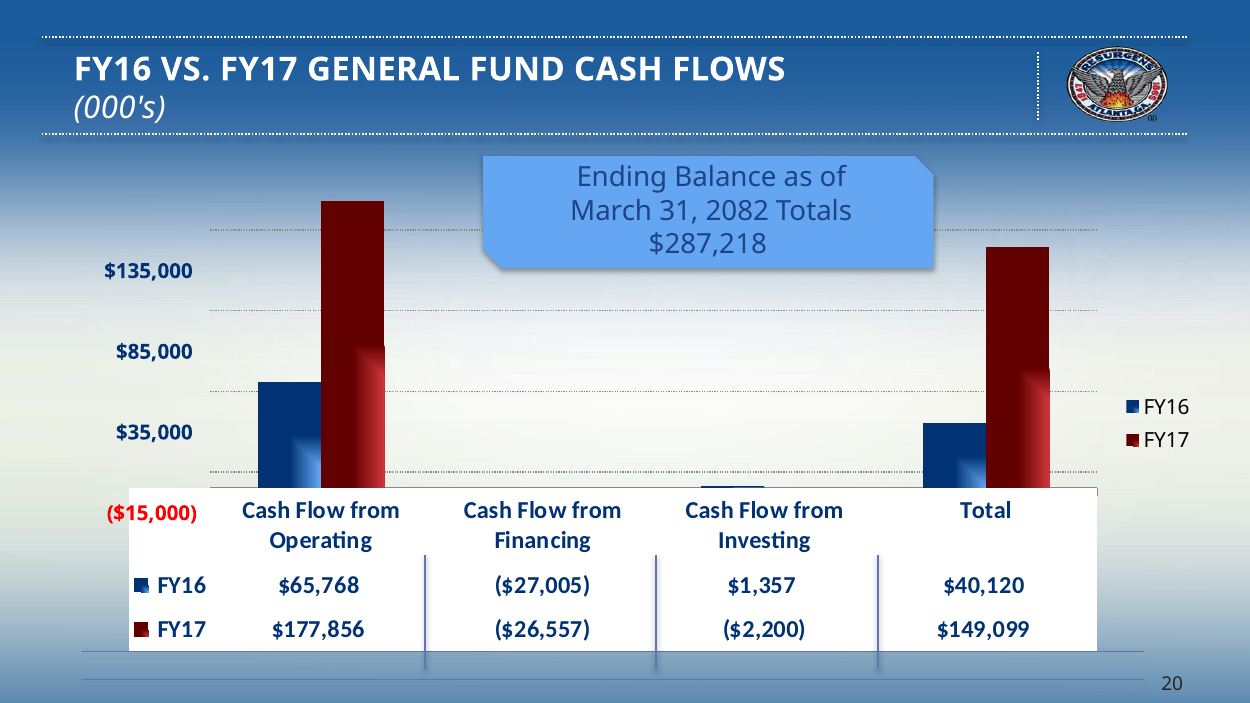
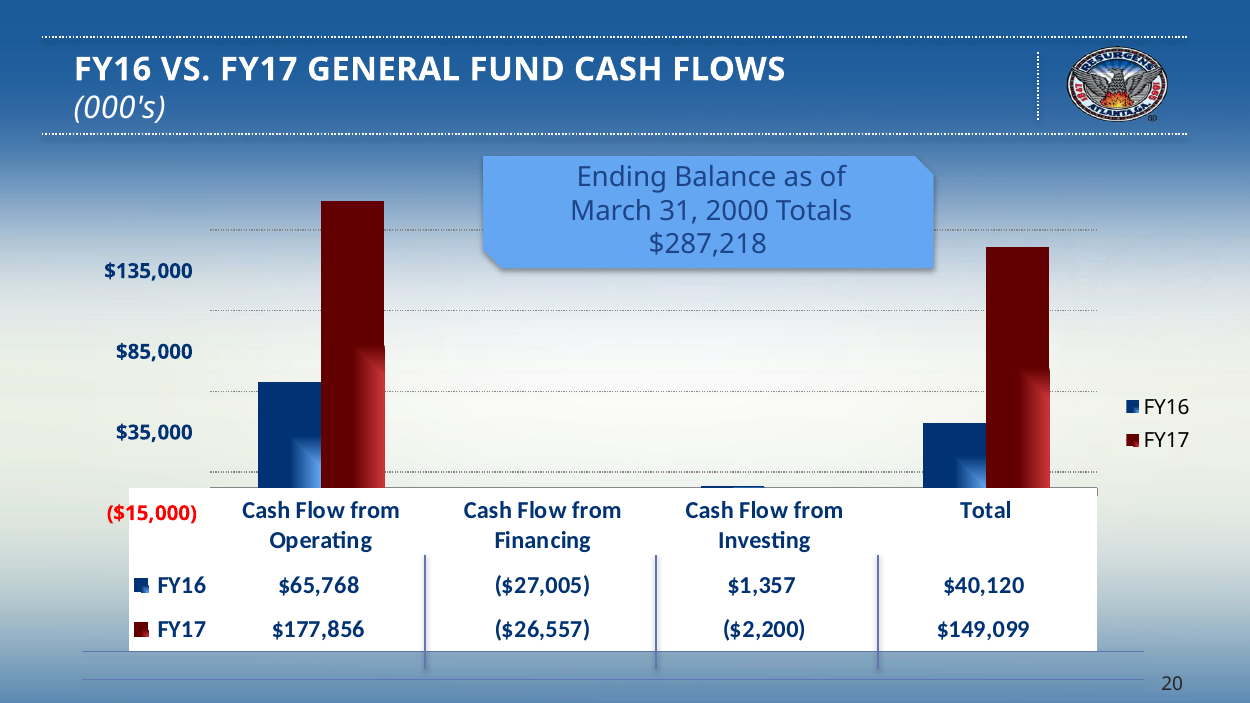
2082: 2082 -> 2000 (737, 211)
